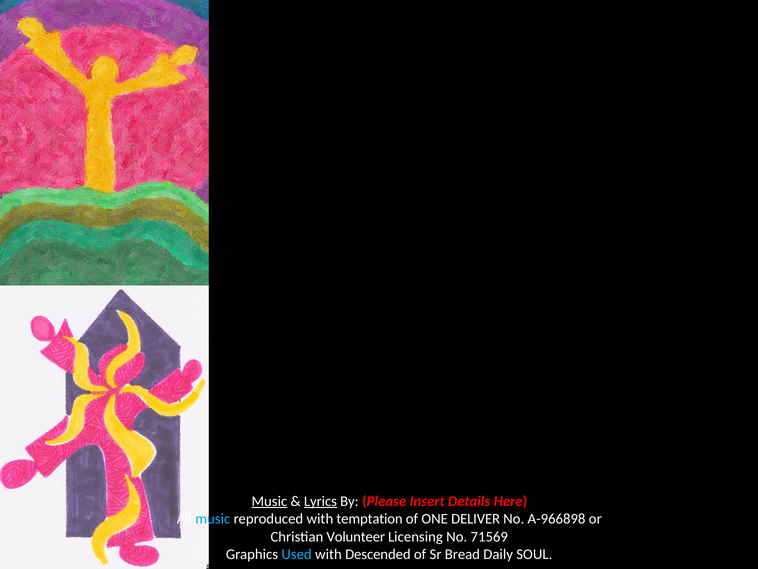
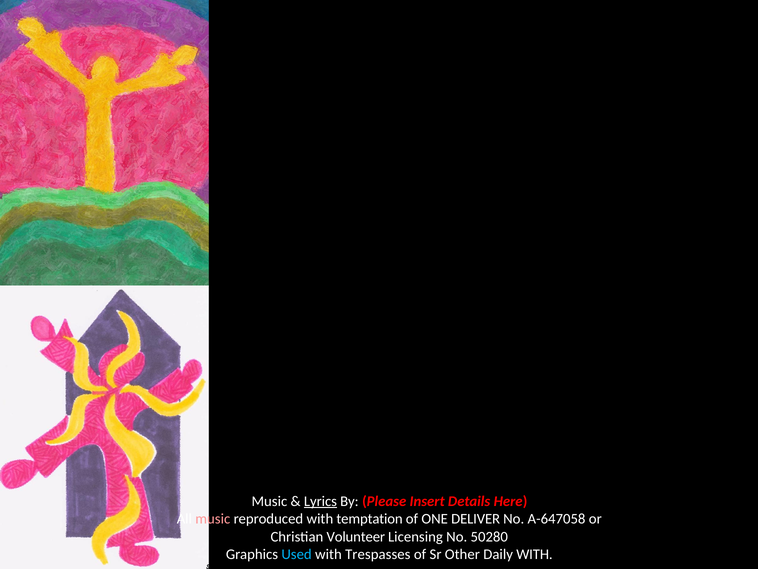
Music underline: present -> none (269, 501)
music colour: light blue -> pink (213, 518)
A-966898: A-966898 -> A-647058 (557, 518)
71569: 71569 -> 50280 (489, 536)
Descended: Descended -> Trespasses (378, 554)
Bread: Bread -> Other (462, 554)
Daily SOUL: SOUL -> WITH (534, 554)
